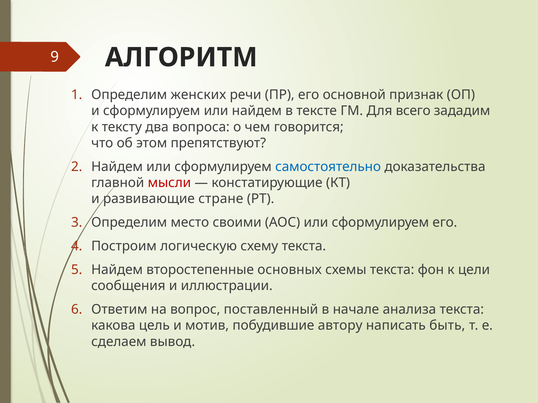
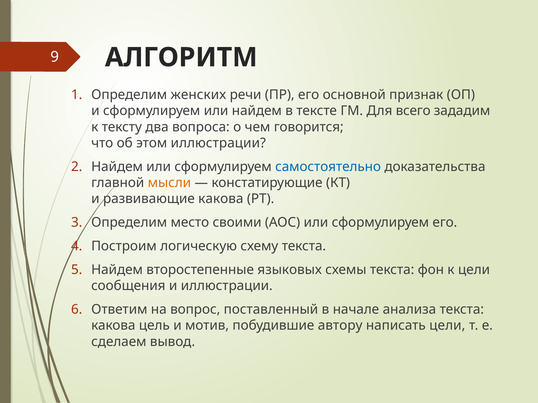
этом препятствуют: препятствуют -> иллюстрации (218, 143)
мысли colour: red -> orange (169, 183)
развивающие стране: стране -> какова (221, 199)
основных: основных -> языковых (290, 270)
написать быть: быть -> цели (447, 326)
